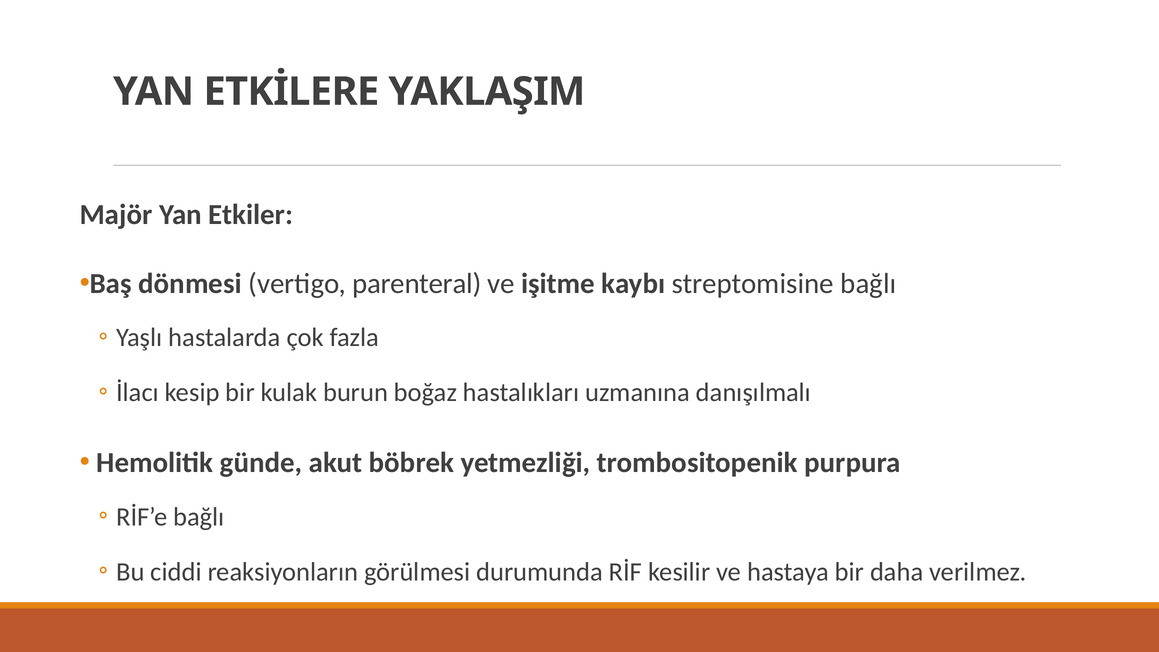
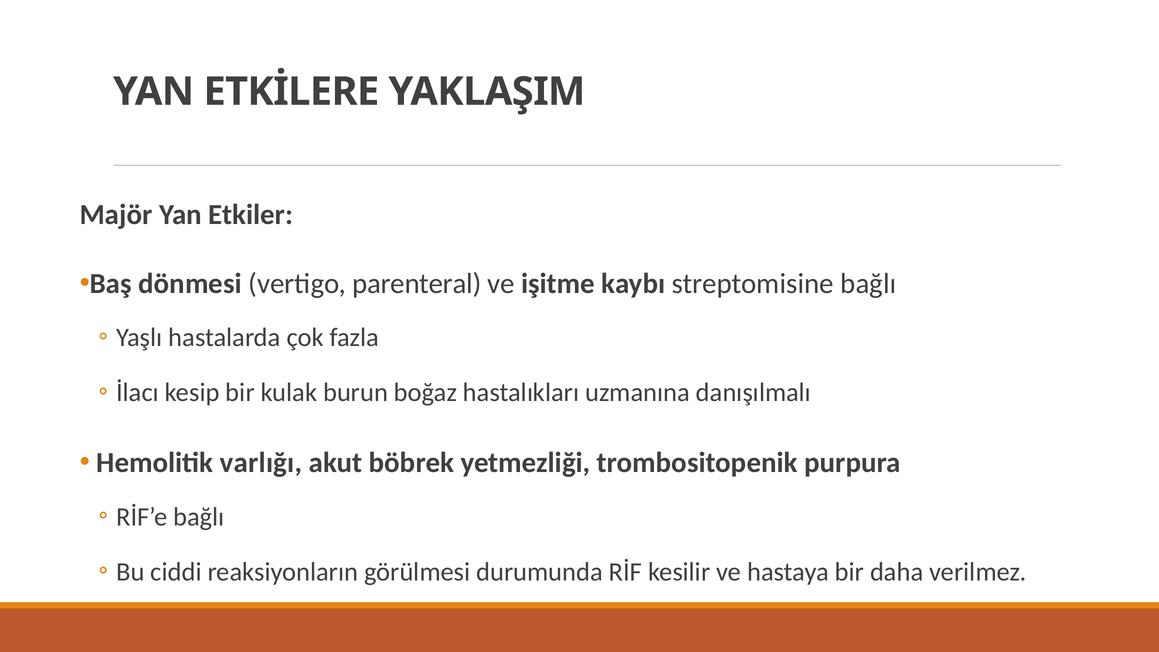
günde: günde -> varlığı (261, 463)
